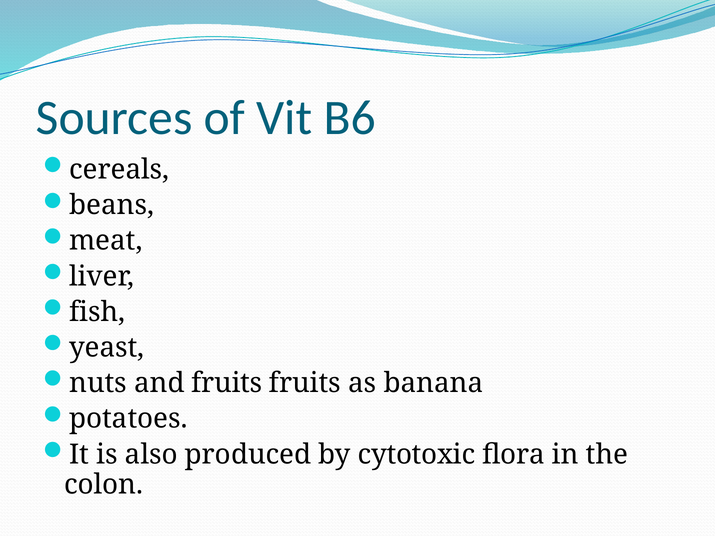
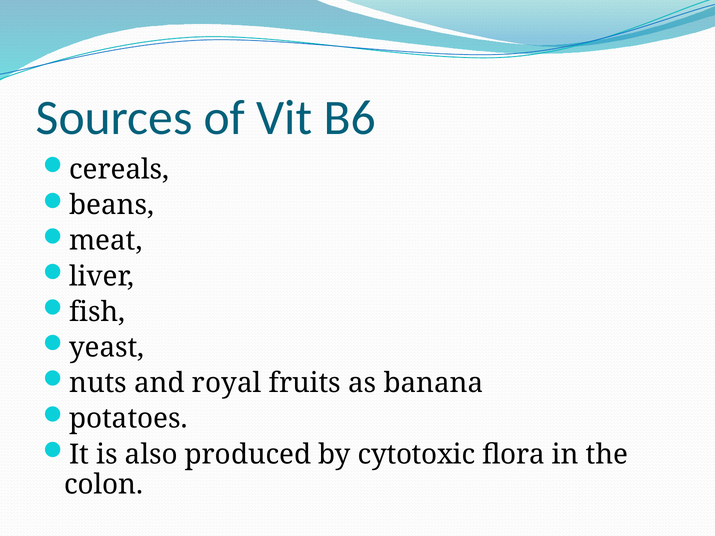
and fruits: fruits -> royal (227, 383)
